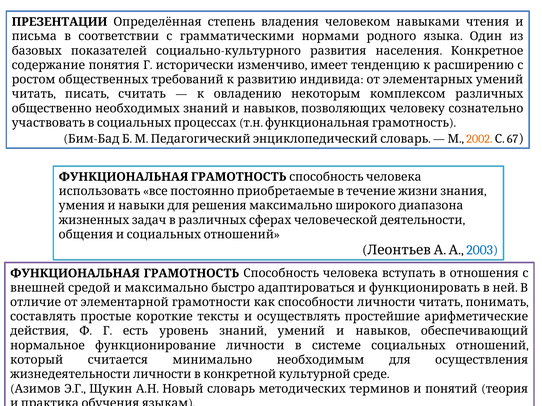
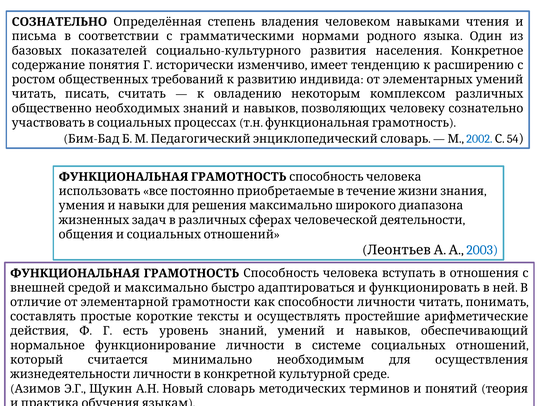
ПРЕЗЕНТАЦИИ: ПРЕЗЕНТАЦИИ -> СОЗНАТЕЛЬНО (59, 22)
2002 colour: orange -> blue (479, 139)
67: 67 -> 54 (513, 139)
